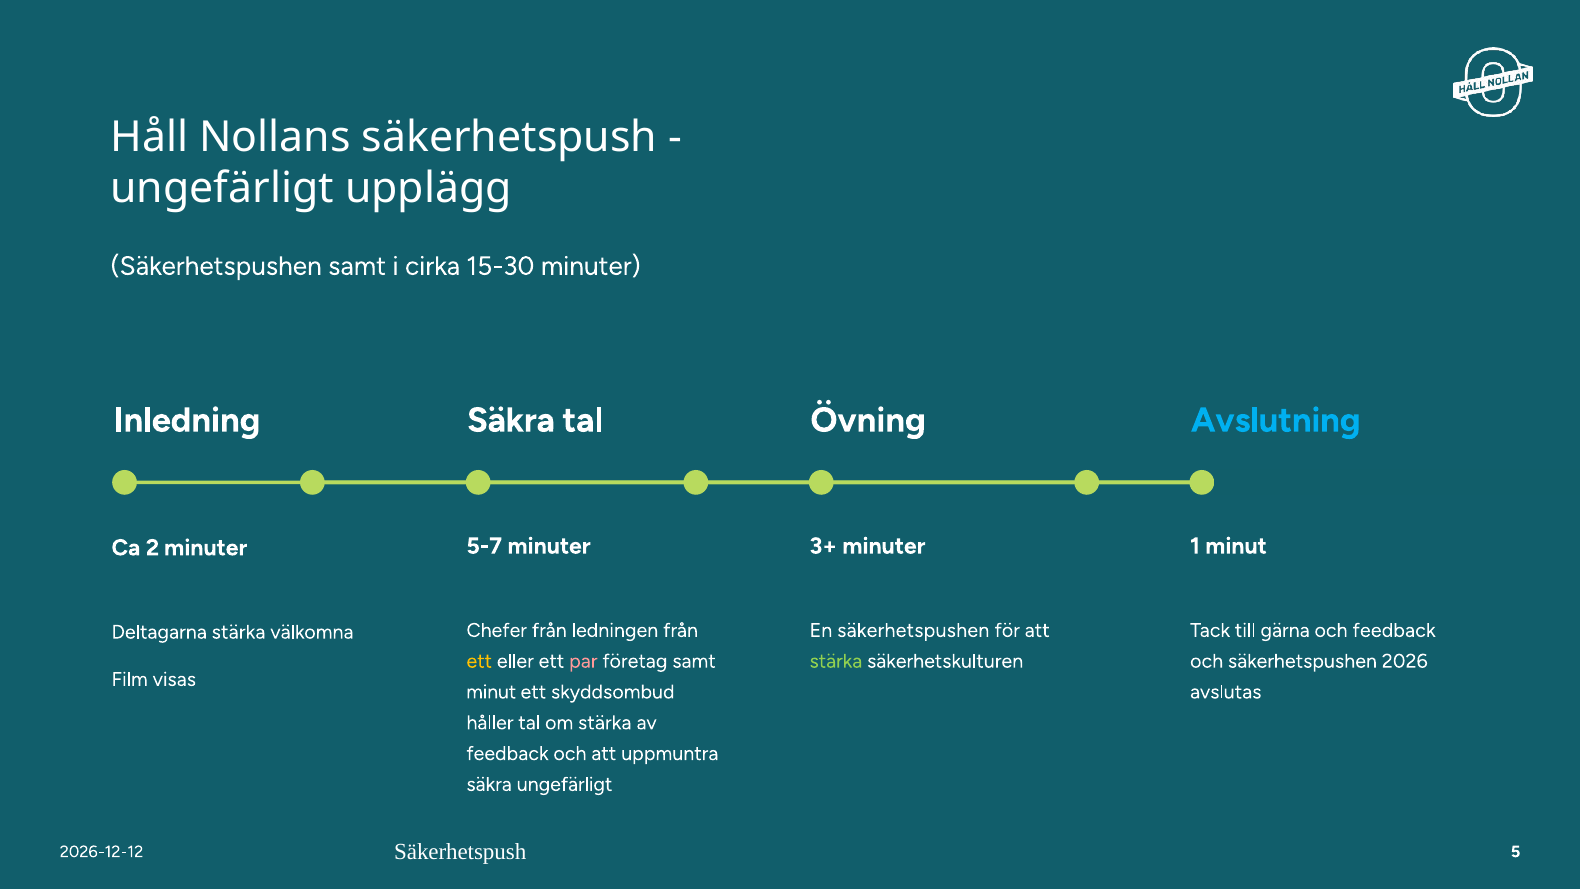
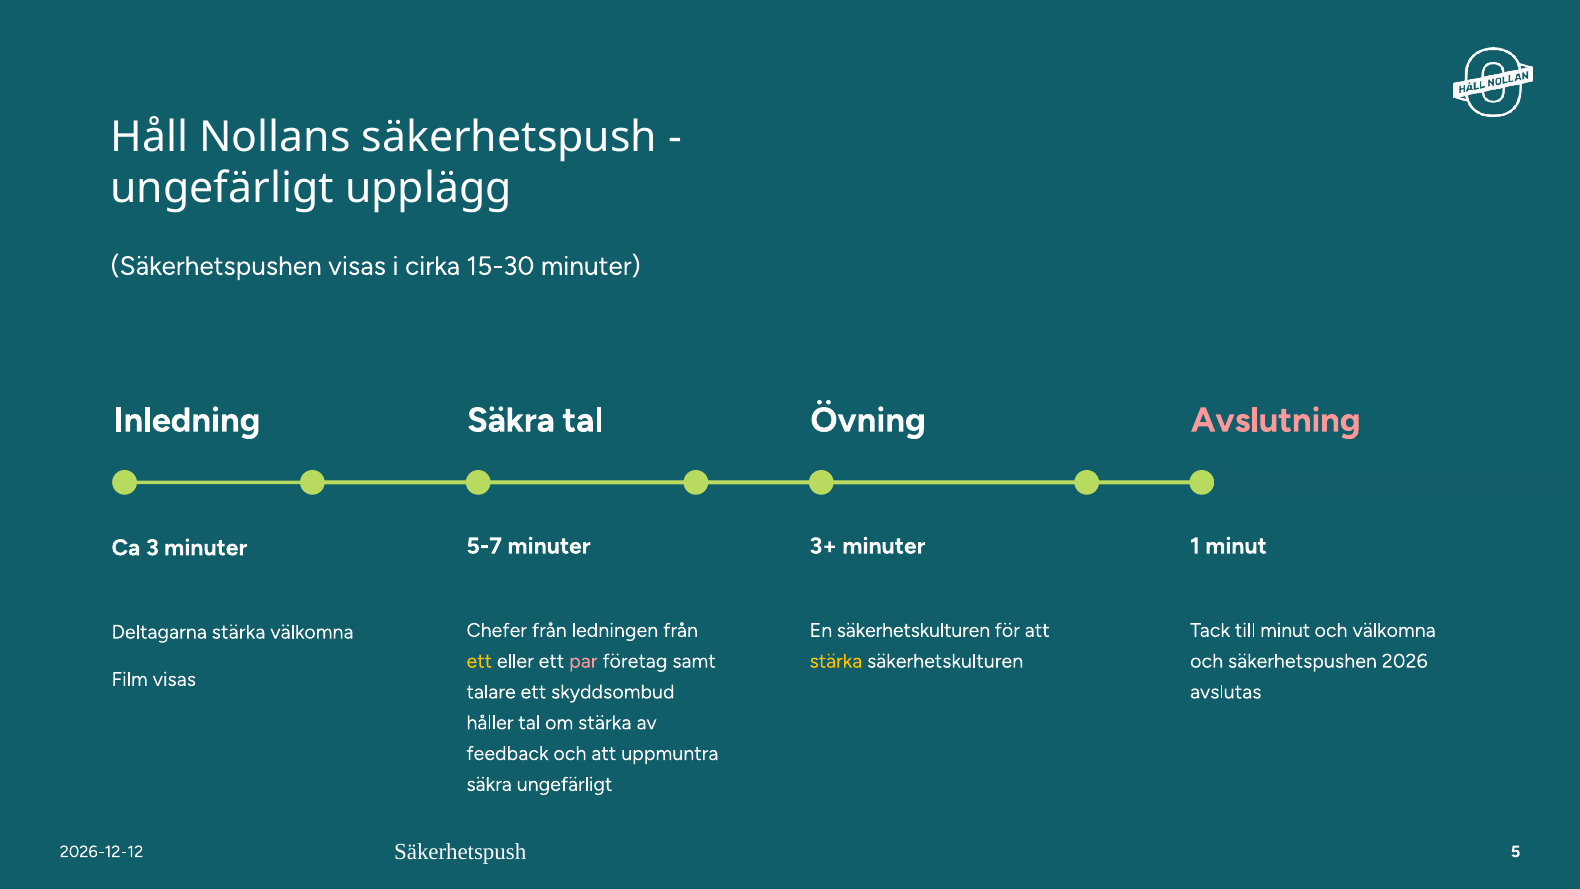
Säkerhetspushen samt: samt -> visas (357, 266)
Avslutning colour: light blue -> pink (1276, 420)
2: 2 -> 3 (152, 548)
En säkerhetspushen: säkerhetspushen -> säkerhetskulturen (913, 630)
till gärna: gärna -> minut (1285, 630)
och feedback: feedback -> välkomna (1394, 630)
stärka colour: light green -> yellow (836, 661)
minut: minut -> talare (491, 692)
